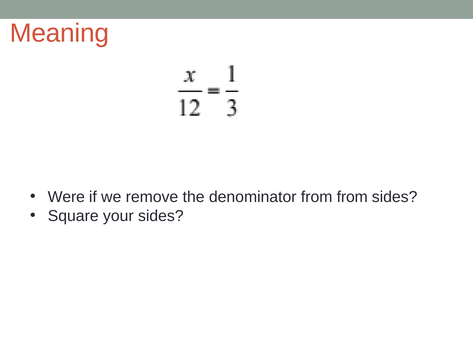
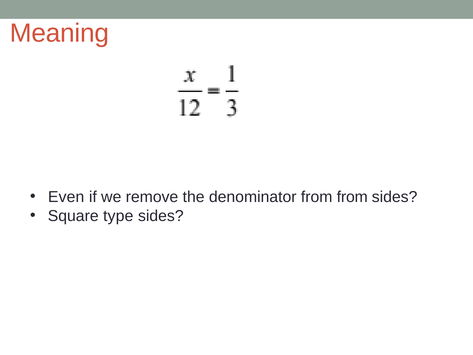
Were: Were -> Even (66, 197)
your: your -> type (118, 216)
